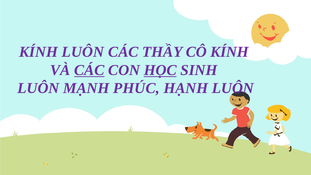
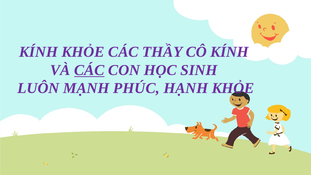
KÍNH LUÔN: LUÔN -> KHỎE (83, 52)
HỌC underline: present -> none (160, 70)
HẠNH LUÔN: LUÔN -> KHỎE (233, 88)
